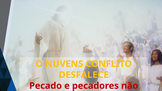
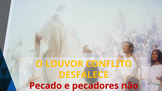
NUVENS: NUVENS -> LOUVOR (64, 64)
